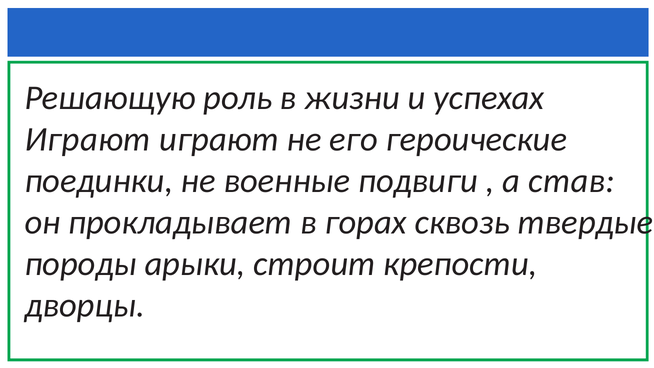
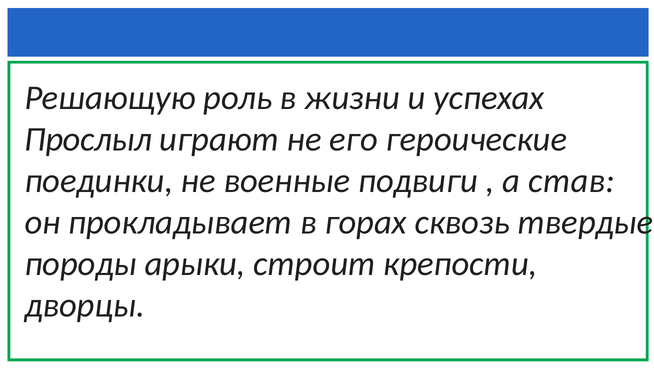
Играют: Играют -> Прослыл (88, 139)
